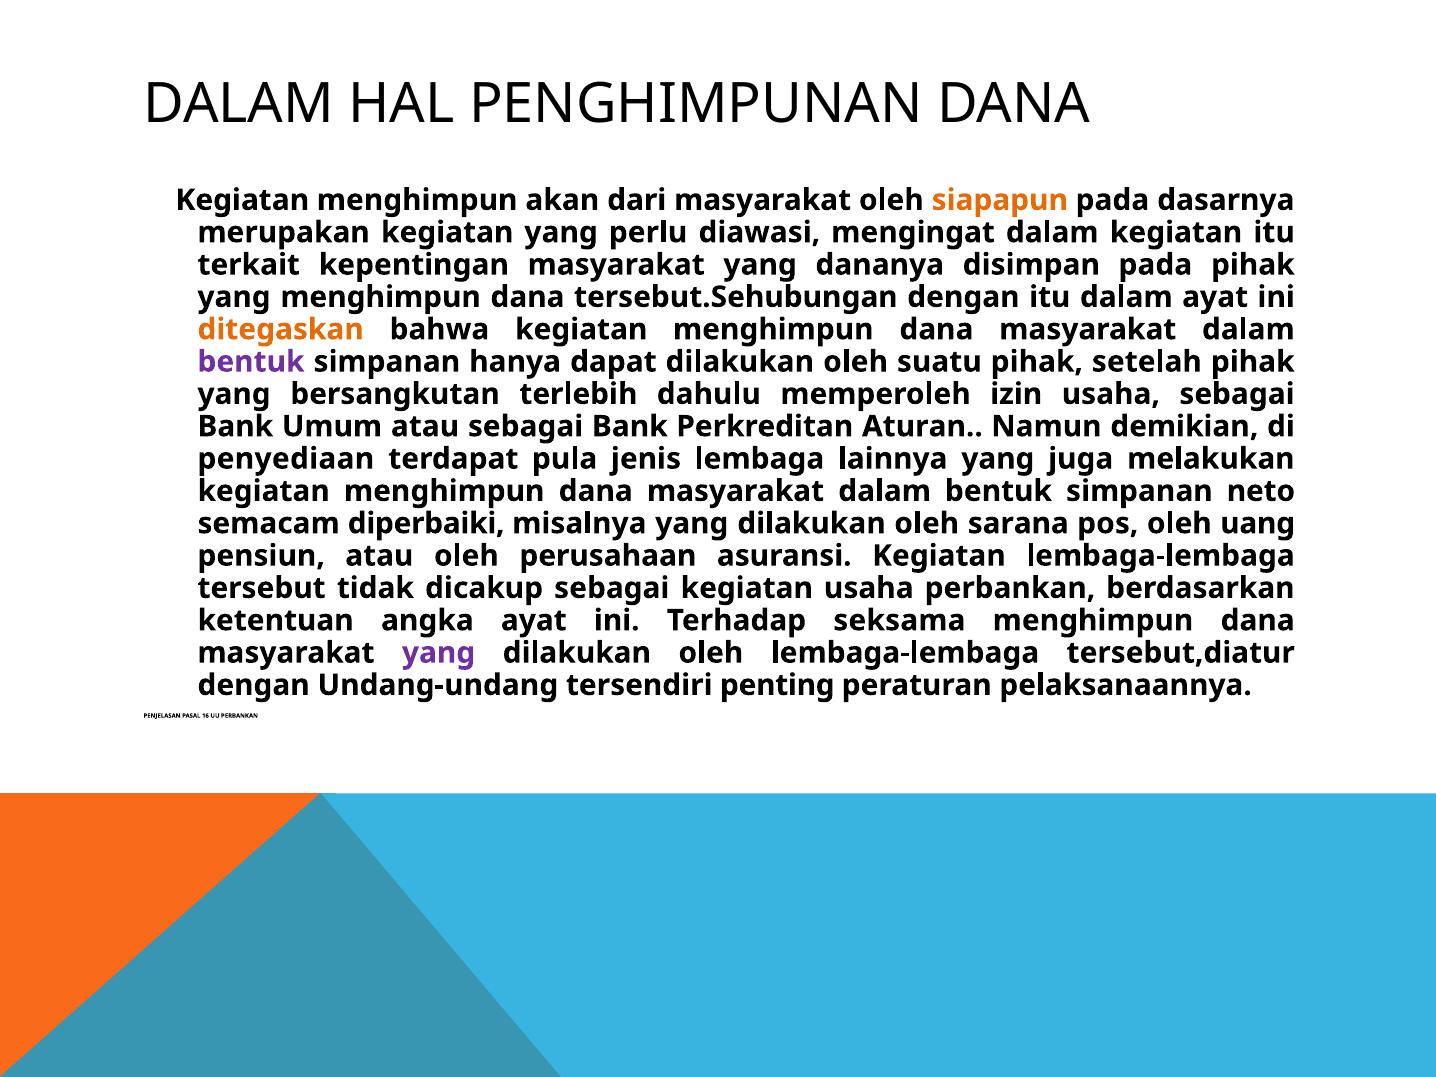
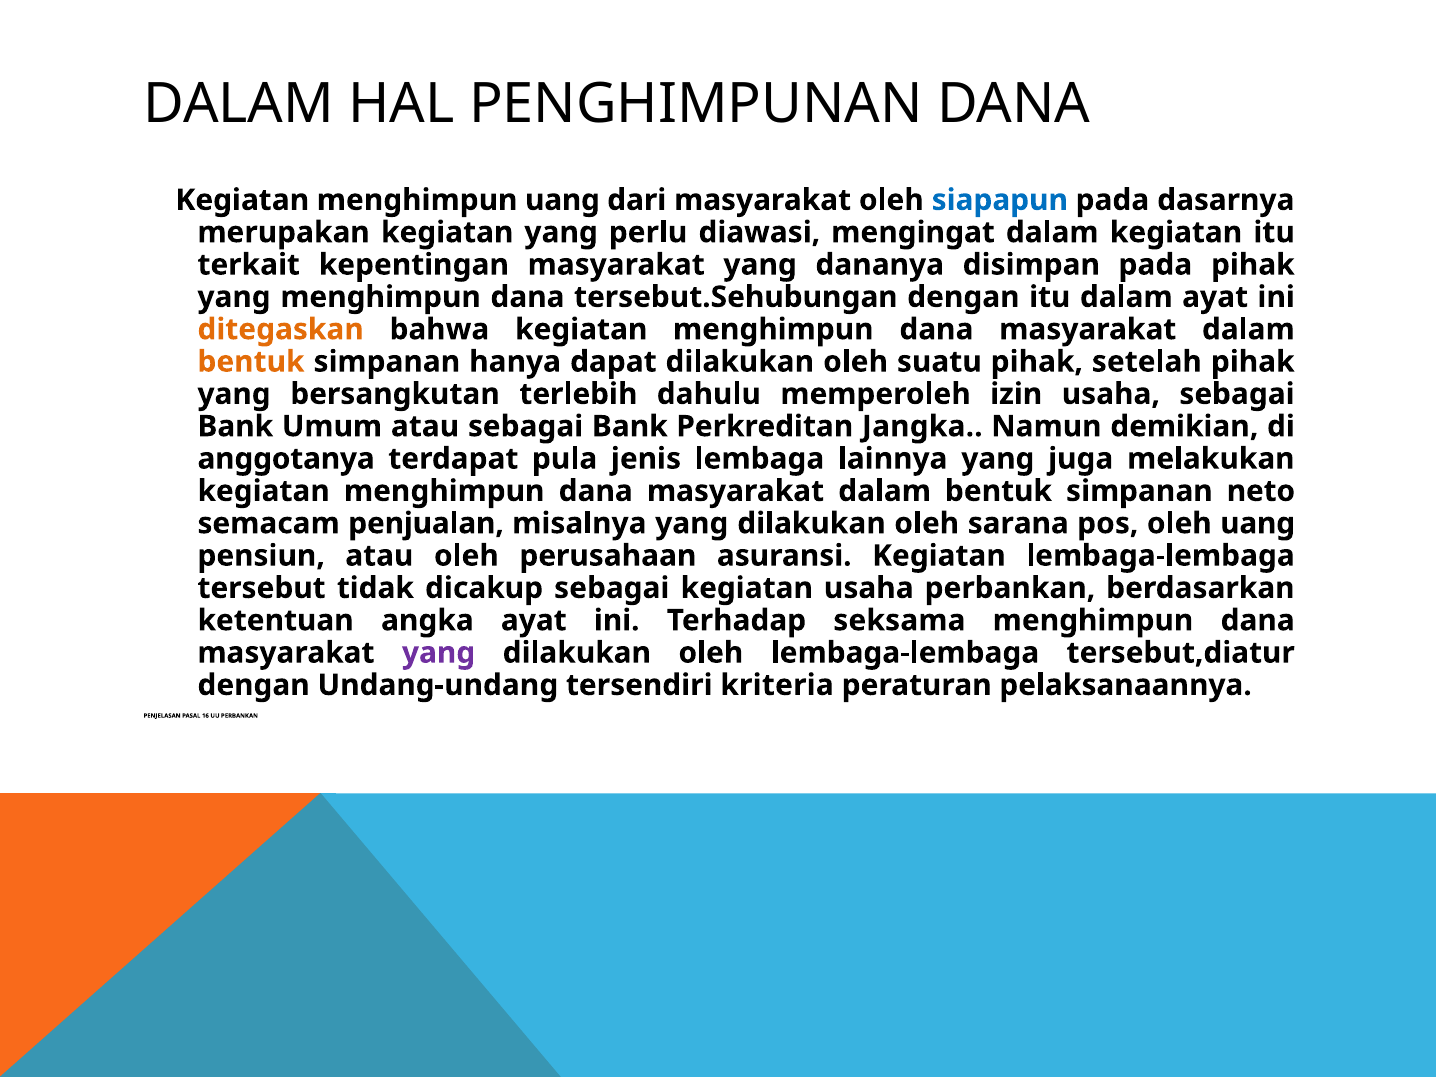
menghimpun akan: akan -> uang (562, 200)
siapapun colour: orange -> blue (1000, 200)
bentuk colour: purple -> orange (251, 362)
Aturan: Aturan -> Jangka (922, 426)
penyediaan: penyediaan -> anggotanya (286, 459)
diperbaiki: diperbaiki -> penjualan (426, 523)
penting: penting -> kriteria (777, 685)
